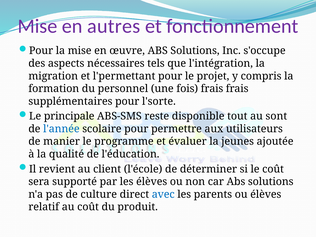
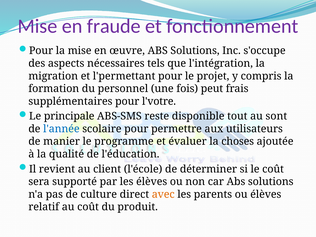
autres: autres -> fraude (114, 26)
fois frais: frais -> peut (212, 89)
l'sorte: l'sorte -> l'votre (159, 101)
jeunes: jeunes -> choses (238, 142)
avec colour: blue -> orange (163, 194)
